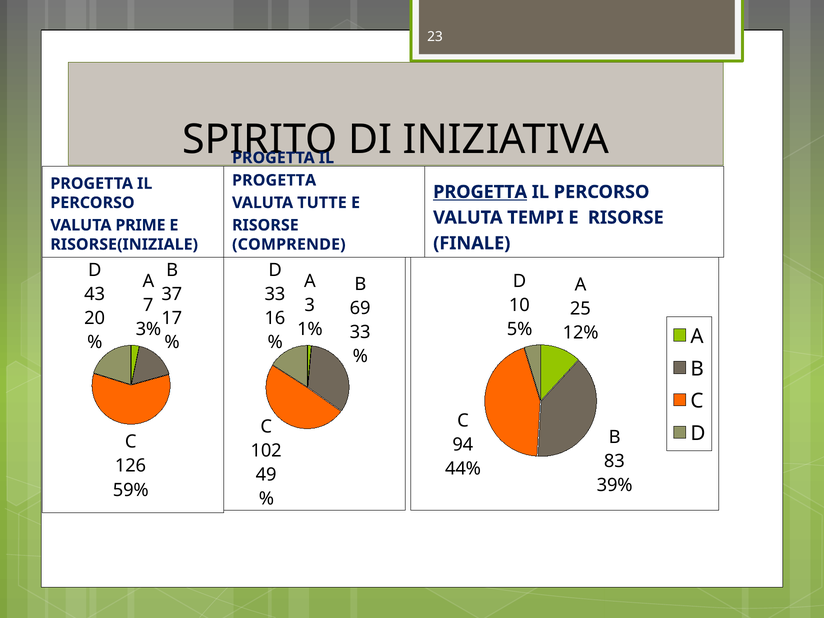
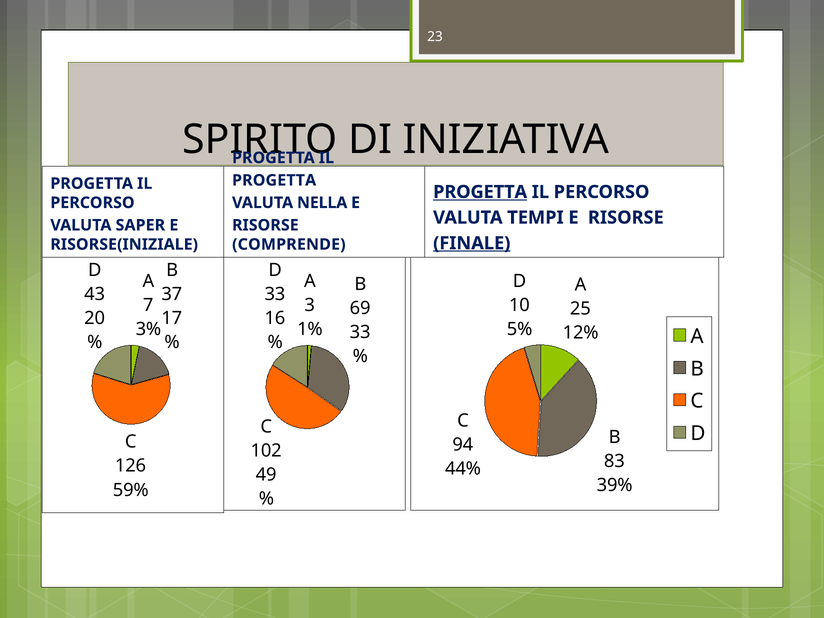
TUTTE: TUTTE -> NELLA (322, 203)
PRIME: PRIME -> SAPER (140, 225)
FINALE underline: none -> present (472, 243)
